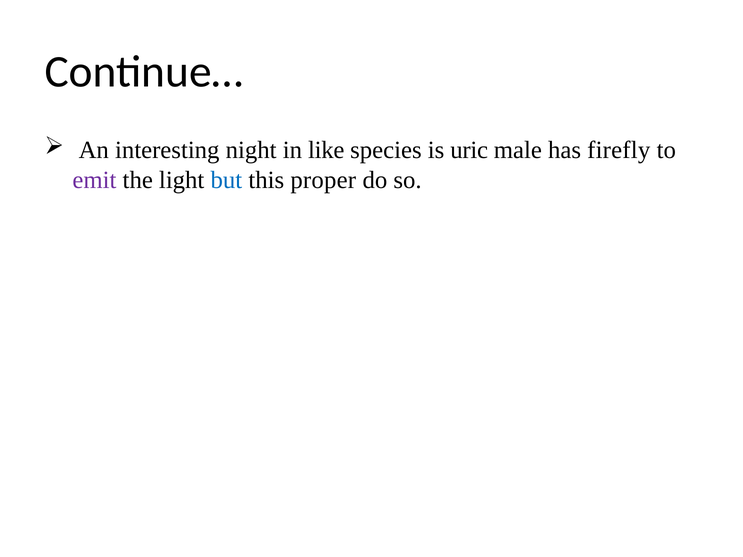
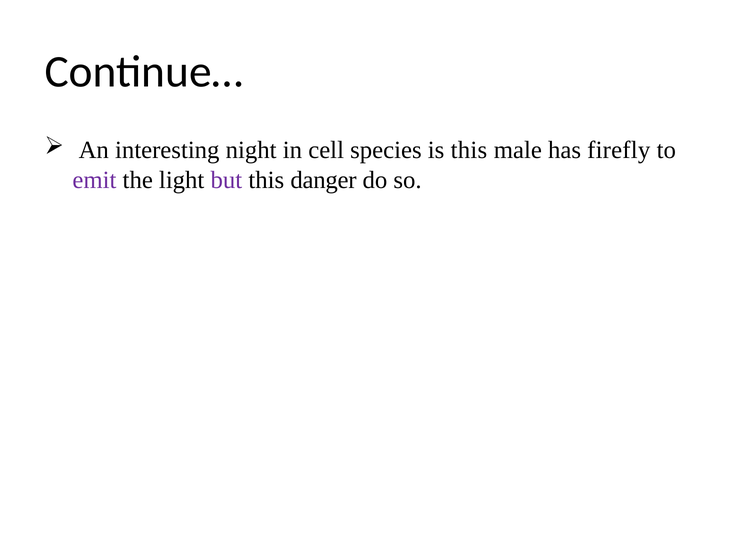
like: like -> cell (326, 150)
is uric: uric -> this (469, 150)
but colour: blue -> purple (226, 180)
proper: proper -> danger (323, 180)
